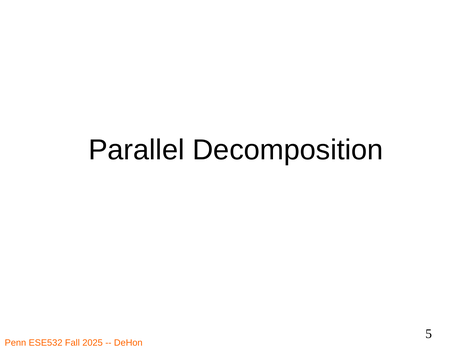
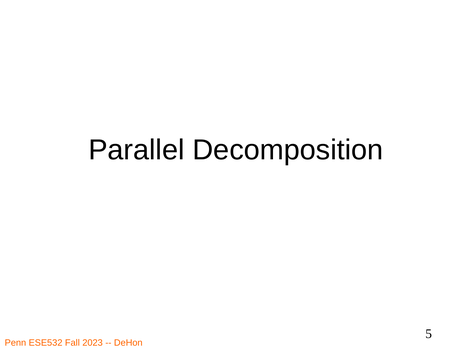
2025: 2025 -> 2023 (93, 343)
